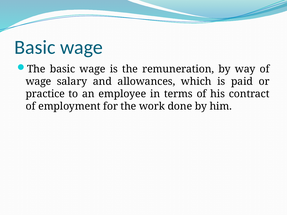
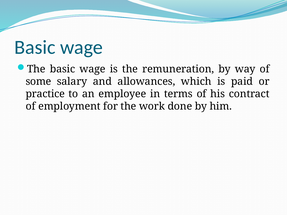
wage: wage -> some (38, 82)
